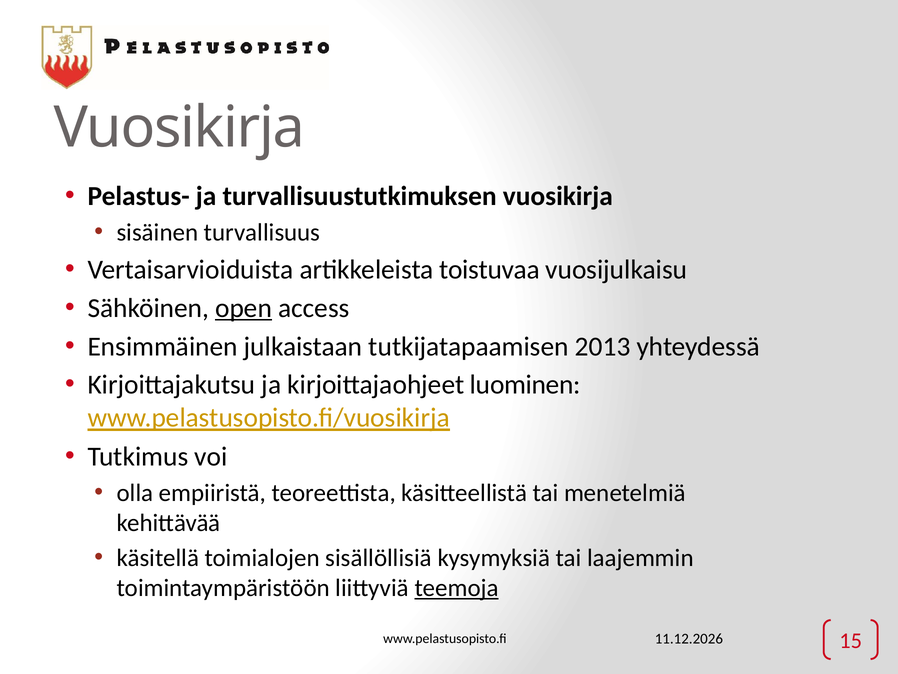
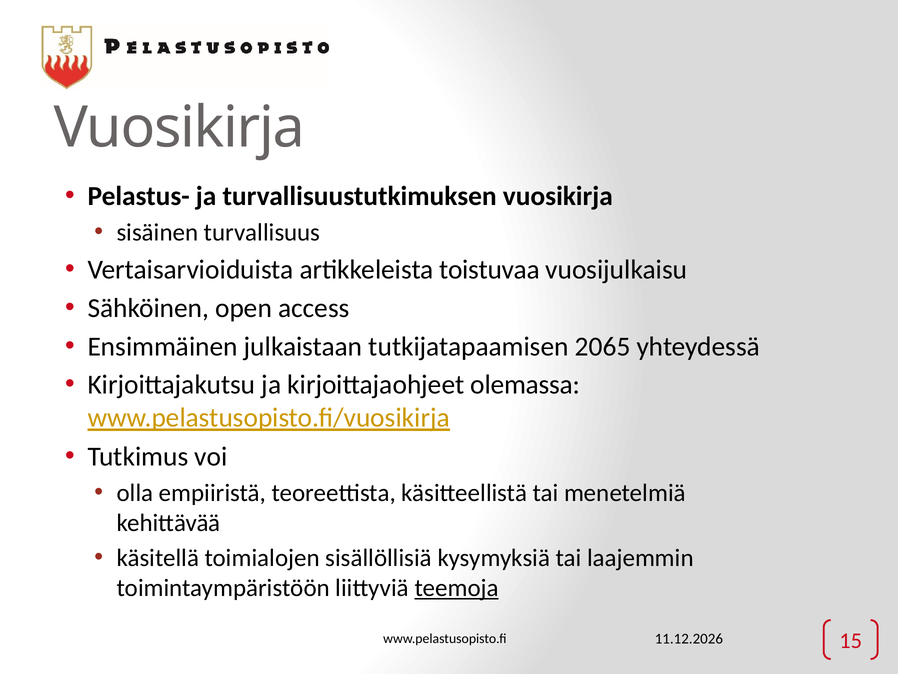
open underline: present -> none (244, 308)
2013: 2013 -> 2065 (603, 346)
luominen: luominen -> olemassa (525, 385)
